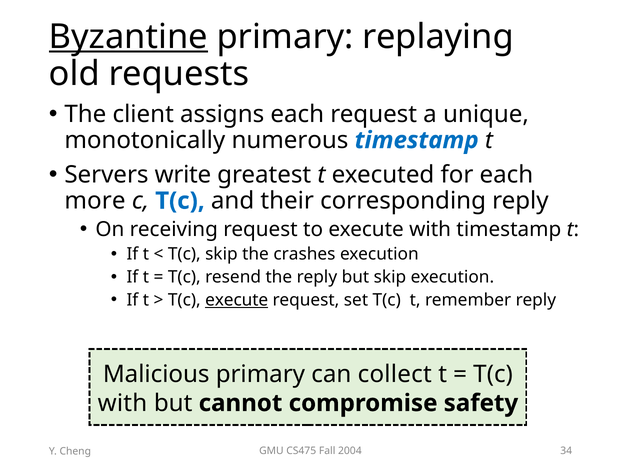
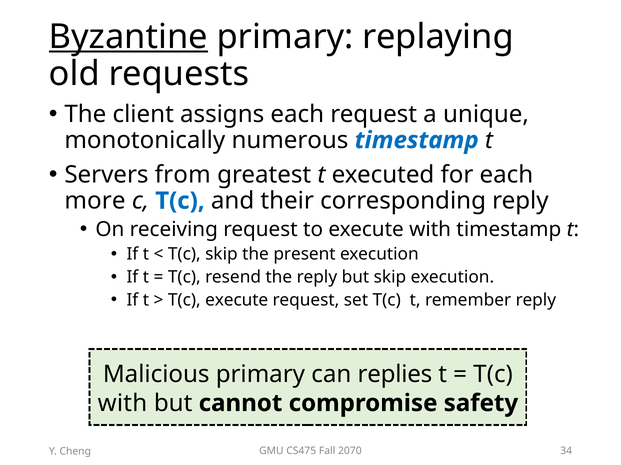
write: write -> from (183, 175)
crashes: crashes -> present (304, 255)
execute underline: present -> none (237, 300)
collect: collect -> replies (395, 375)
2004: 2004 -> 2070 (350, 451)
